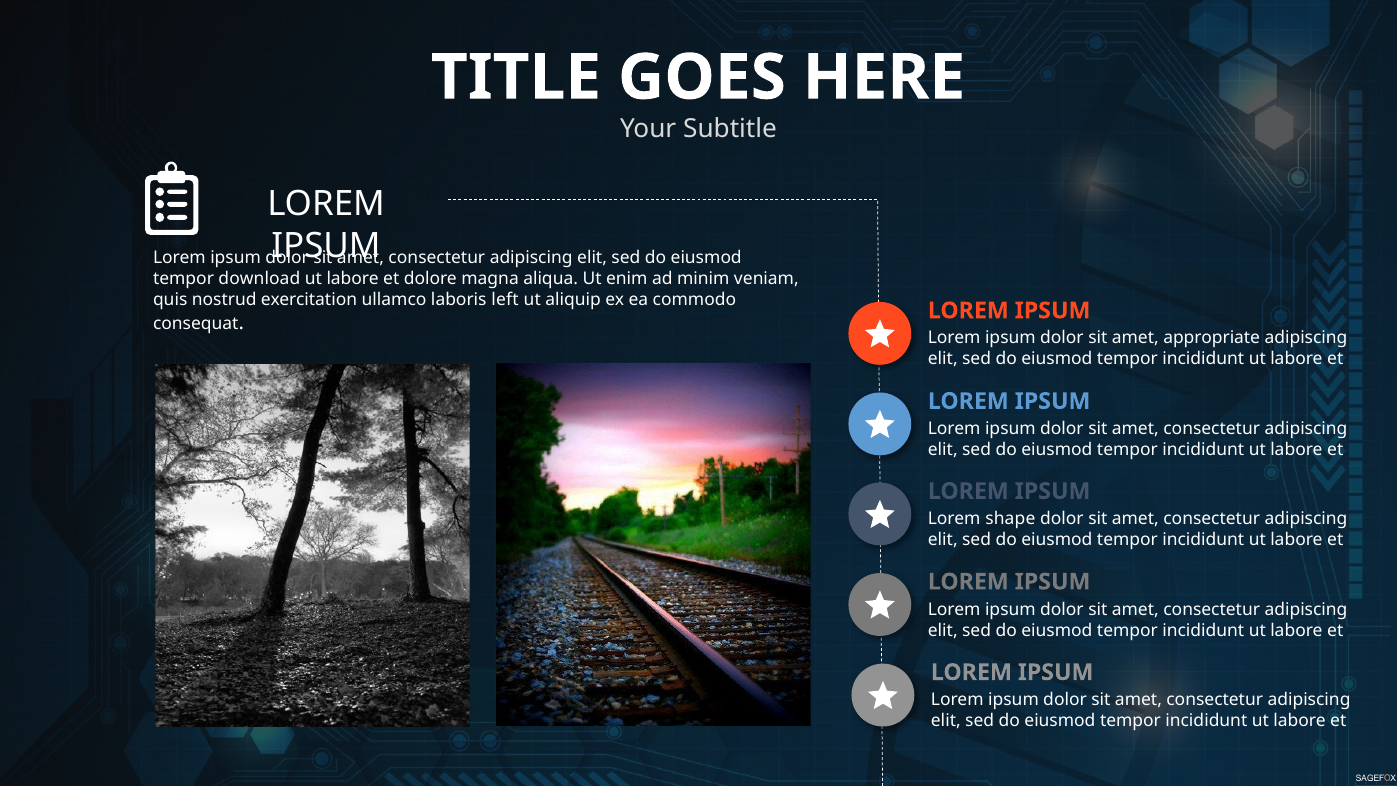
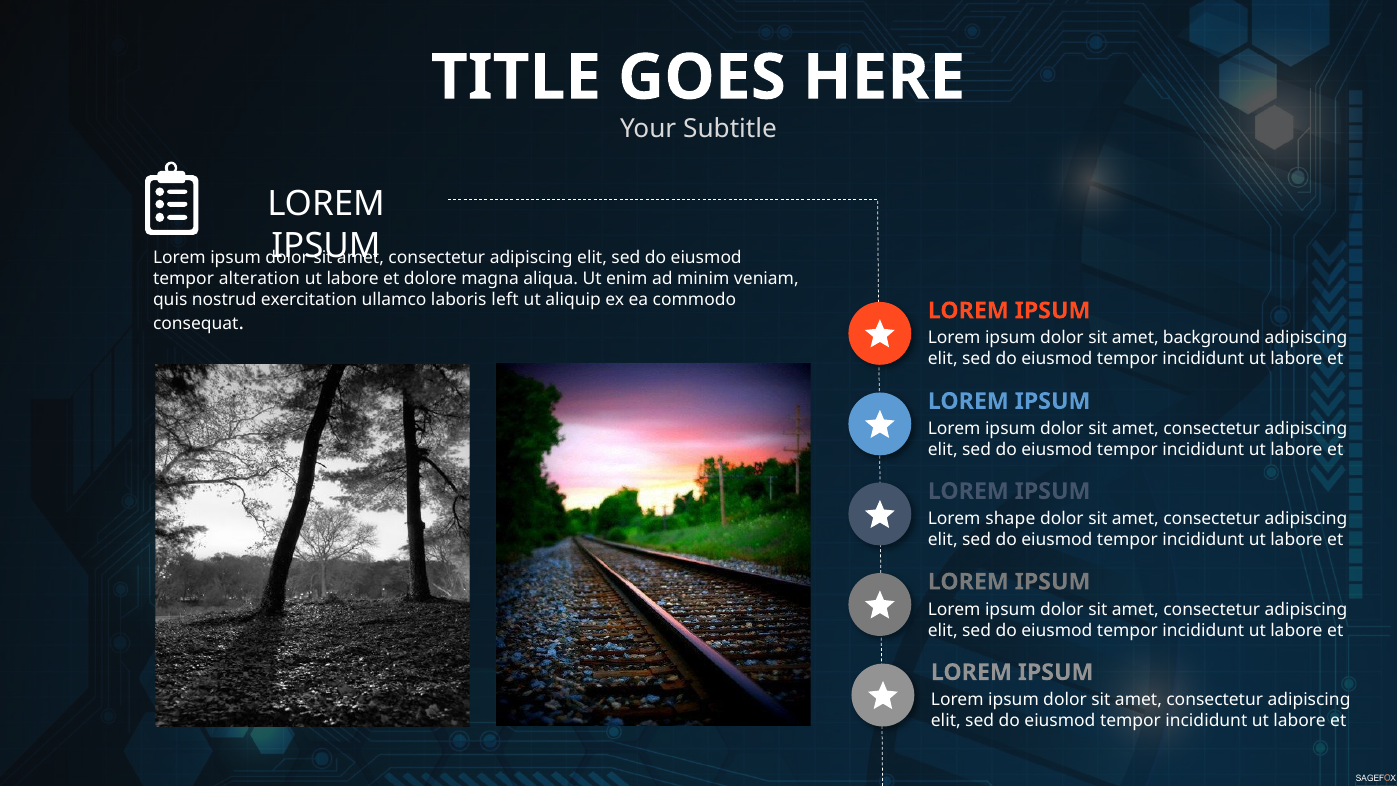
download: download -> alteration (259, 279)
appropriate: appropriate -> background (1212, 338)
